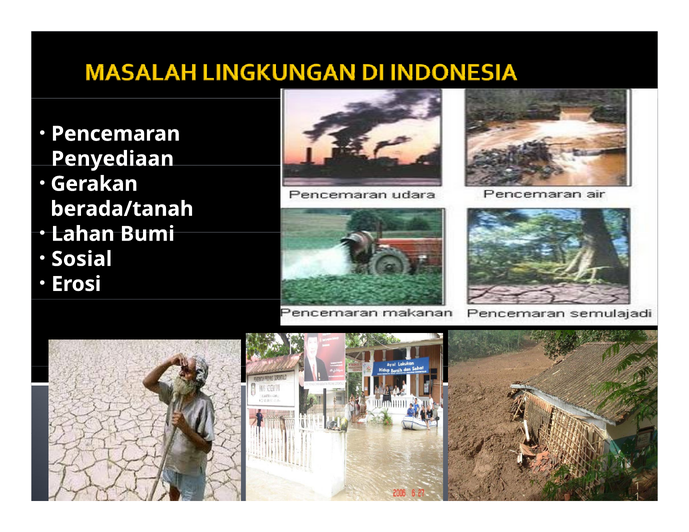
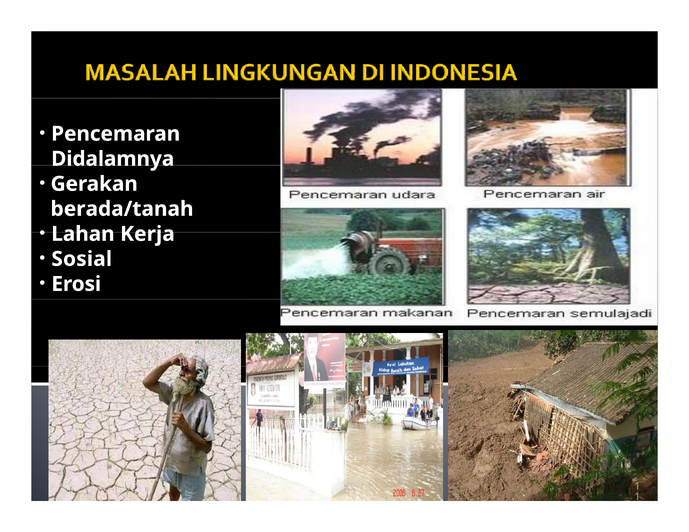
Penyediaan: Penyediaan -> Didalamnya (113, 159)
Bumi: Bumi -> Kerja (147, 234)
